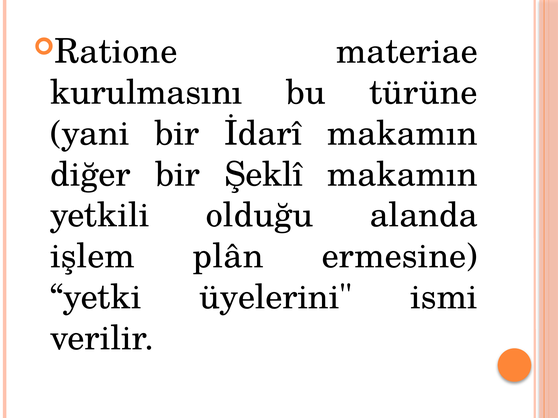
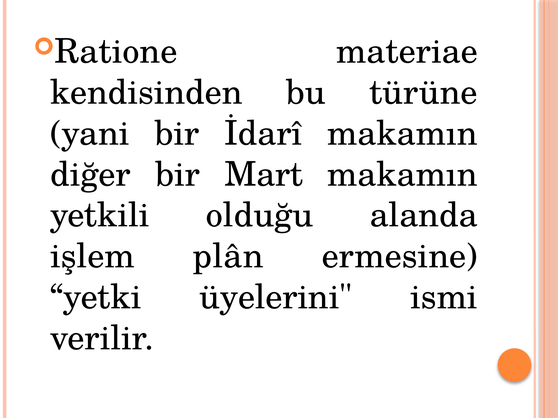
kurulmasını: kurulmasını -> kendisinden (146, 93)
Şeklî: Şeklî -> Mart (264, 175)
